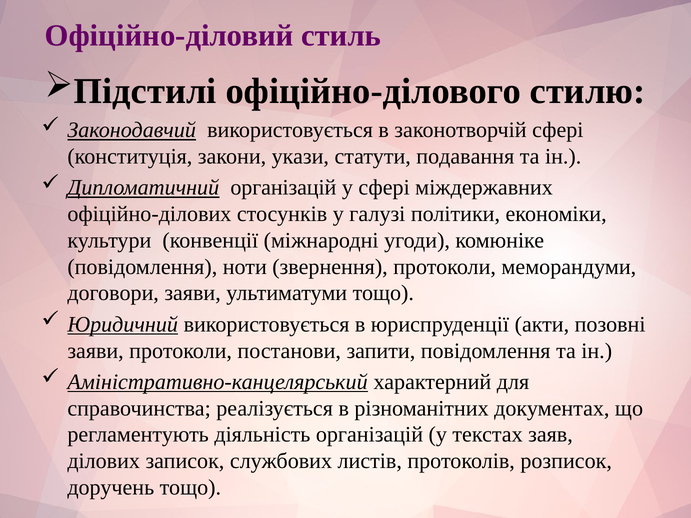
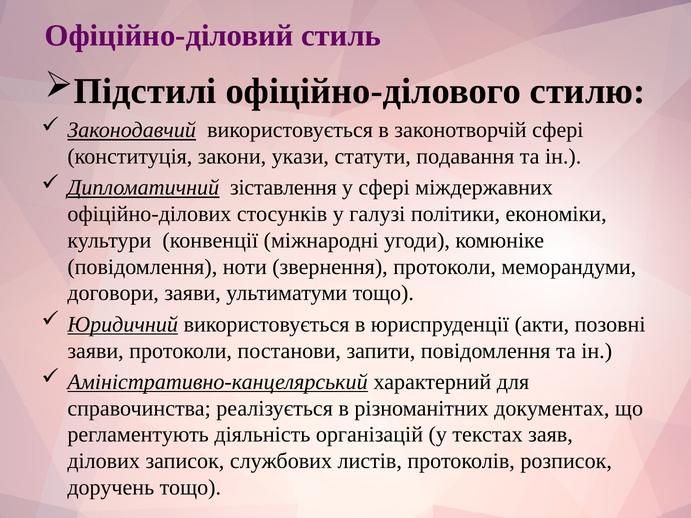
Дипломатичний організацій: організацій -> зіставлення (283, 187)
